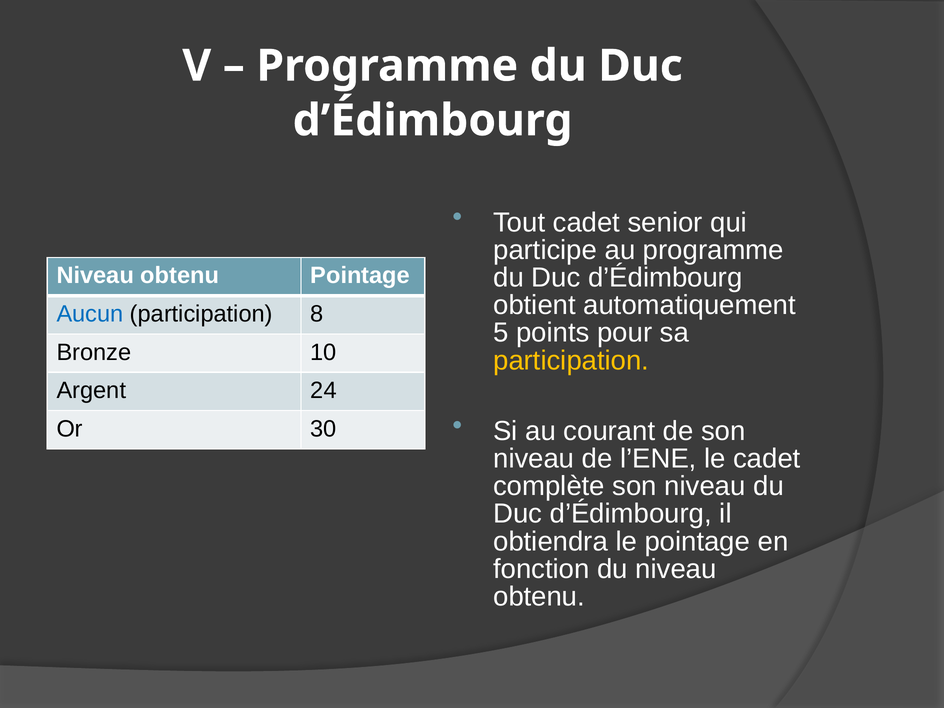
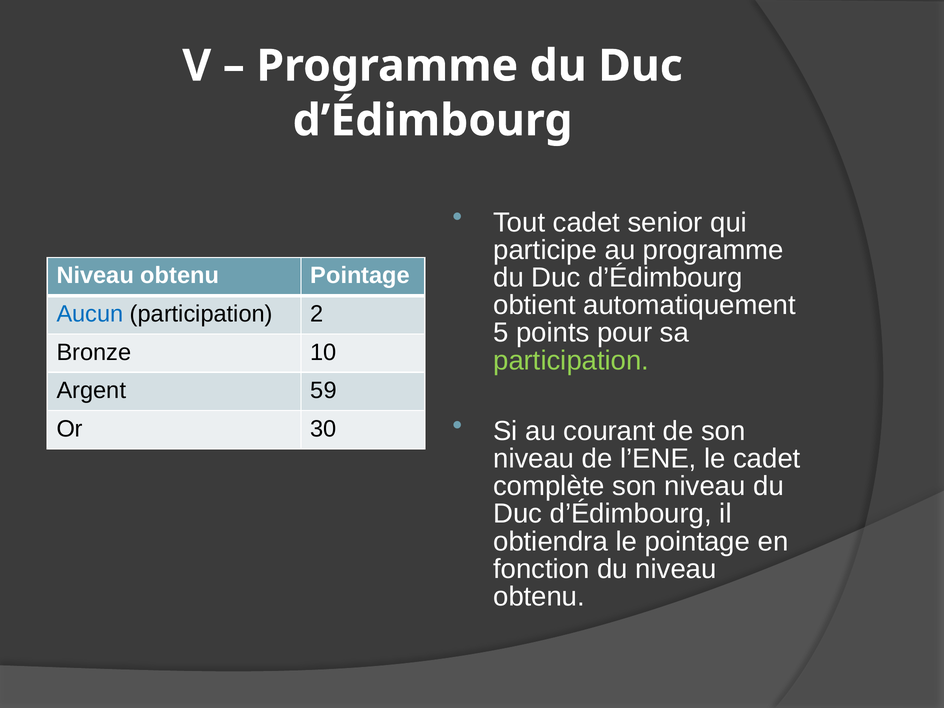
8: 8 -> 2 (317, 314)
participation colour: yellow -> light green (571, 360)
24: 24 -> 59 (324, 391)
